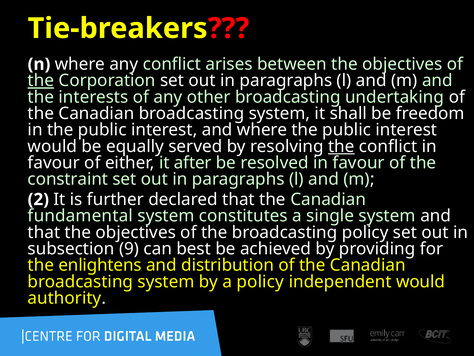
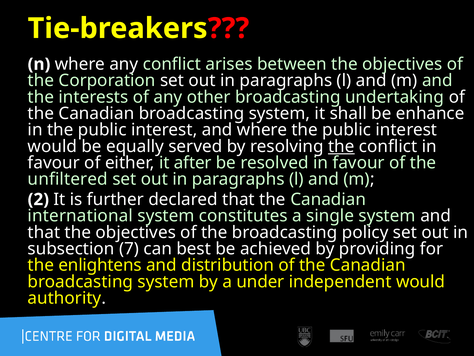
the underline: present -> none (41, 81)
freedom: freedom -> enhance (430, 113)
constraint: constraint -> unfiltered (68, 179)
fundamental: fundamental -> international (80, 216)
9: 9 -> 7 (129, 248)
a policy: policy -> under (260, 281)
